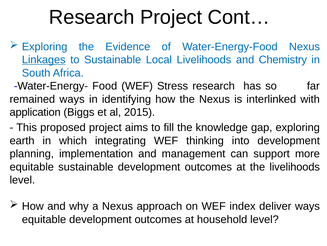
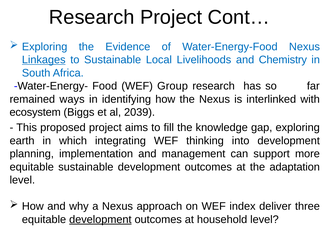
Stress: Stress -> Group (173, 86)
application: application -> ecosystem (35, 112)
2015: 2015 -> 2039 (140, 112)
the livelihoods: livelihoods -> adaptation (295, 166)
deliver ways: ways -> three (307, 206)
development underline: none -> present (100, 219)
